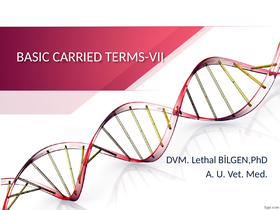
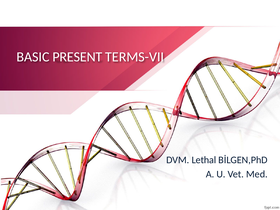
CARRIED: CARRIED -> PRESENT (77, 57)
